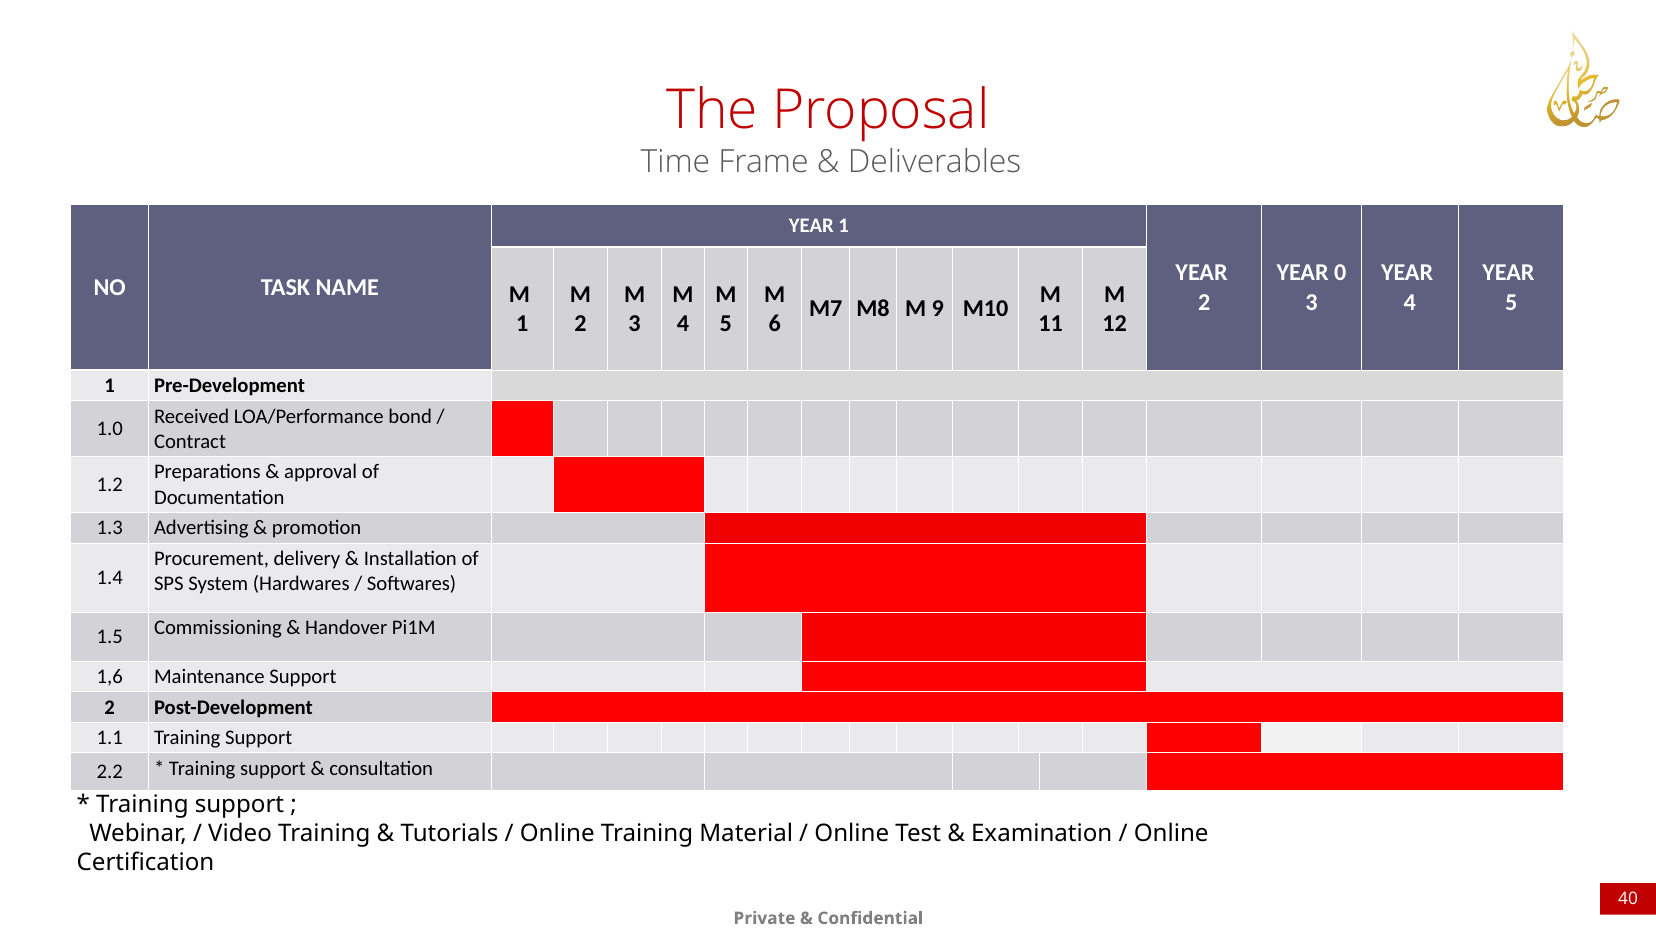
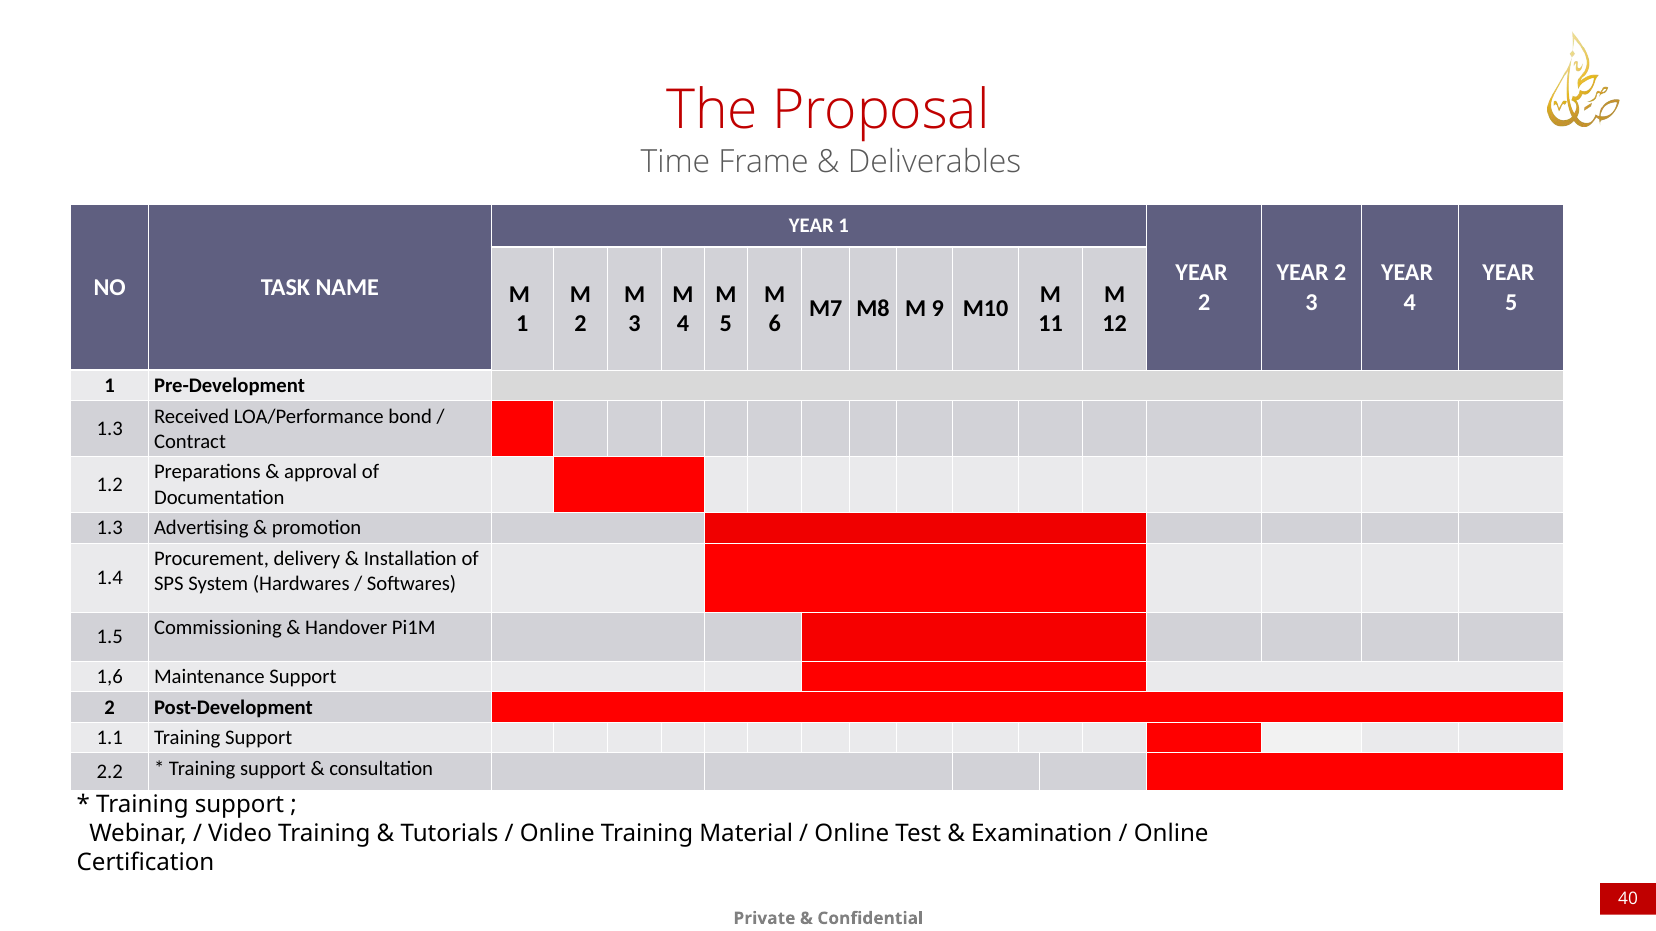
0: 0 -> 2 (1340, 273)
1.0: 1.0 -> 1.3 (110, 429)
